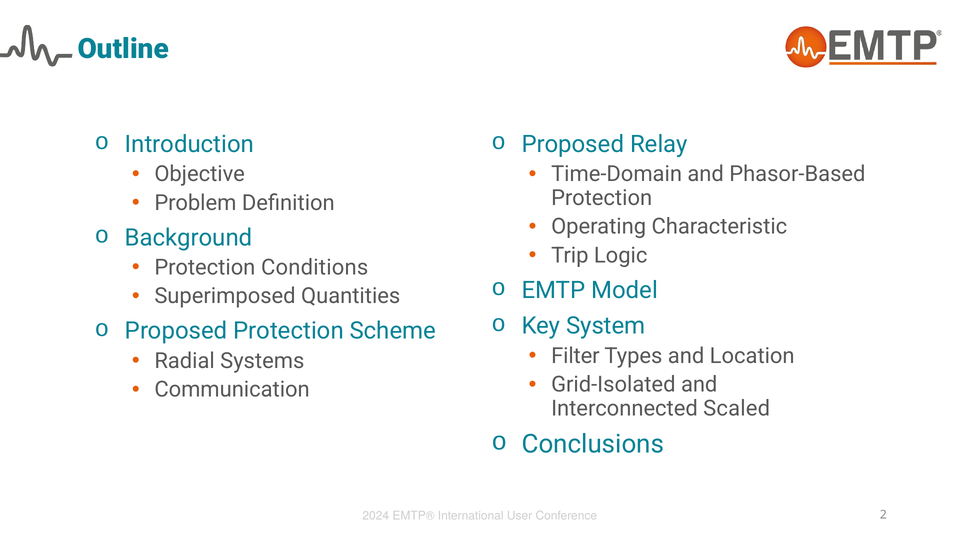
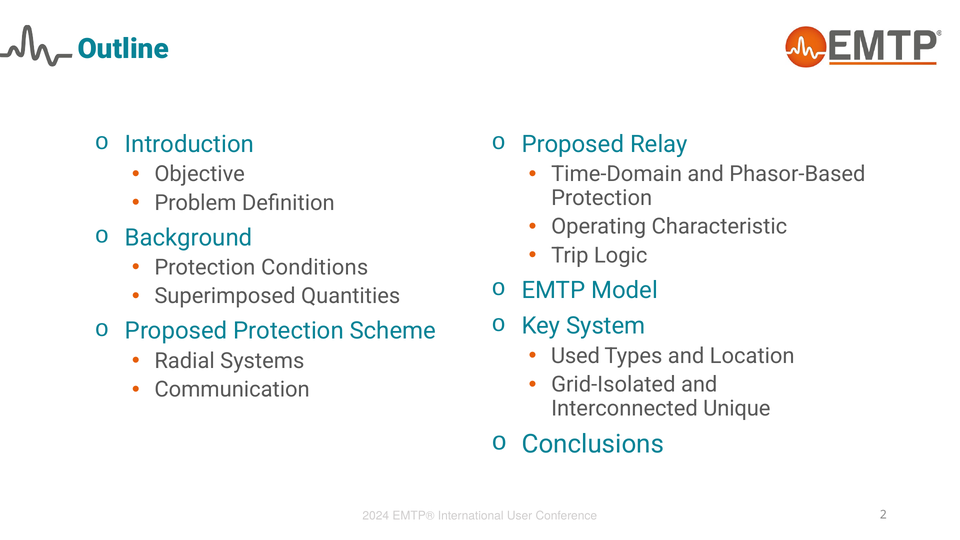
Filter: Filter -> Used (575, 356)
Scaled: Scaled -> Unique (737, 408)
